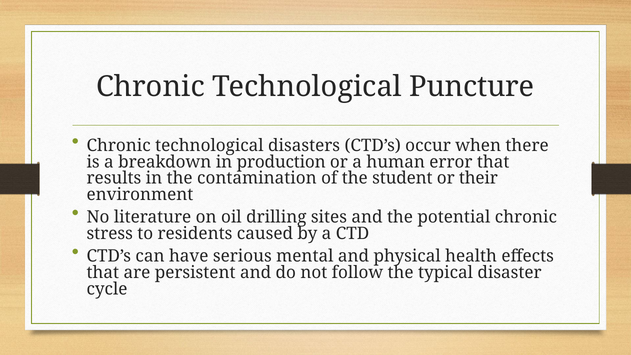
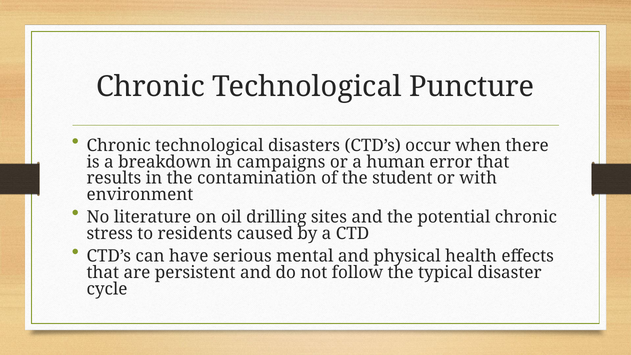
production: production -> campaigns (281, 162)
their: their -> with (478, 178)
